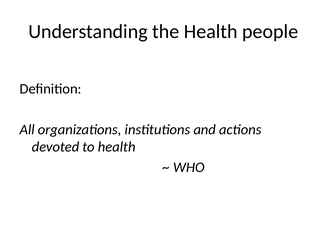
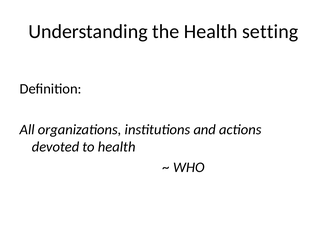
people: people -> setting (270, 32)
